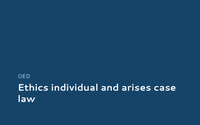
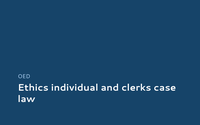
arises: arises -> clerks (136, 88)
